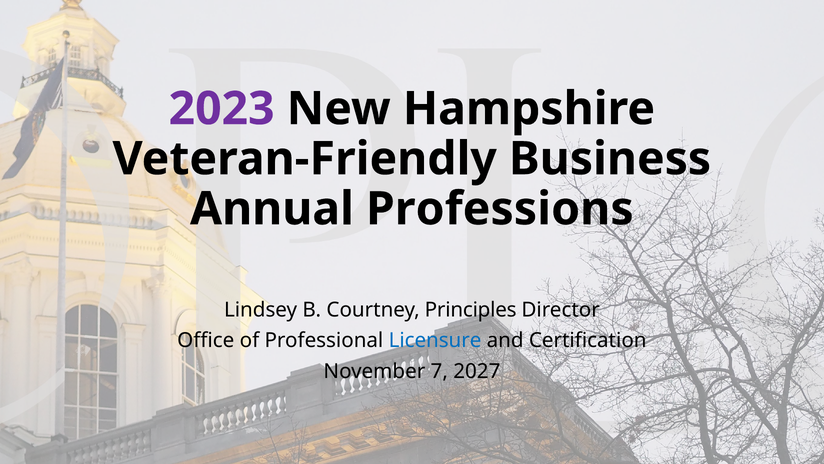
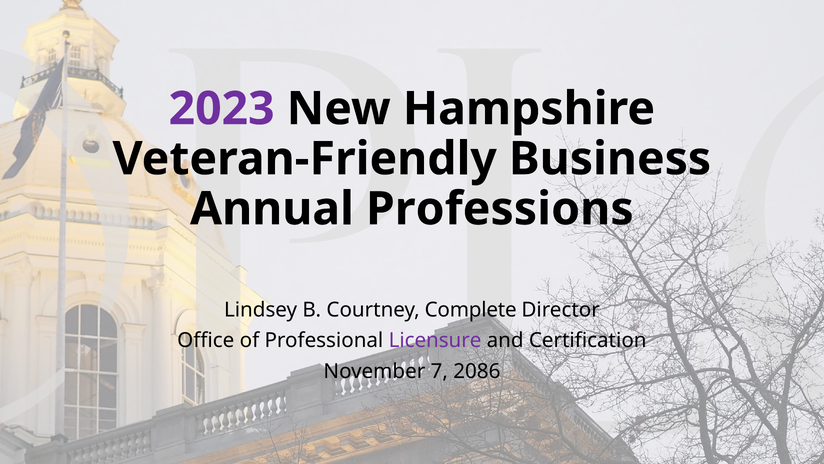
Principles: Principles -> Complete (471, 309)
Licensure colour: blue -> purple (435, 340)
2027: 2027 -> 2086 (477, 371)
